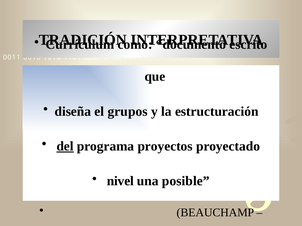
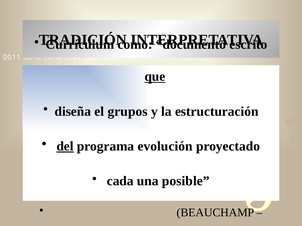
que underline: none -> present (155, 77)
proyectos: proyectos -> evolución (165, 147)
nivel: nivel -> cada (120, 181)
